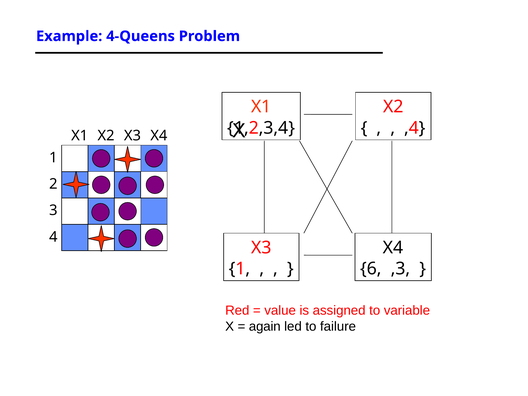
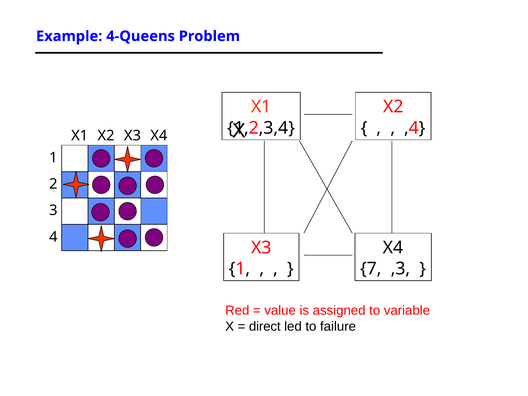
6: 6 -> 7 (371, 269)
again: again -> direct (265, 326)
